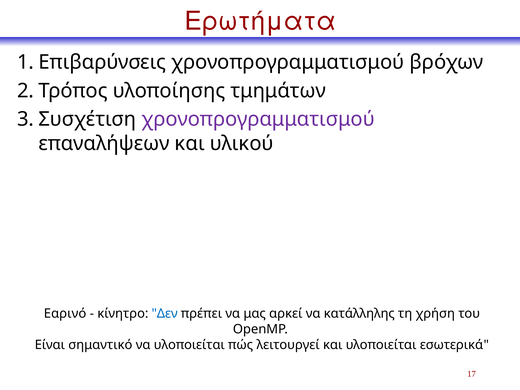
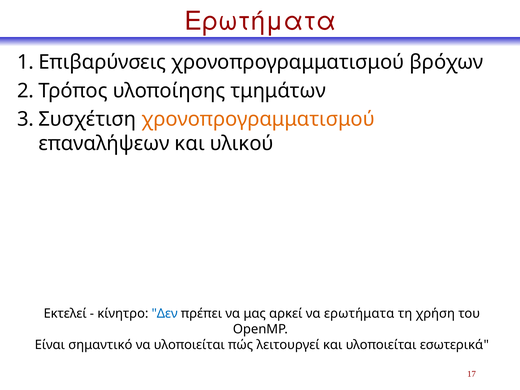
χρονοπρογραμματισμού colour: purple -> orange (258, 119)
Εαρινό: Εαρινό -> Εκτελεί (65, 314)
κατάλληλης: κατάλληλης -> ερωτήματα (359, 314)
